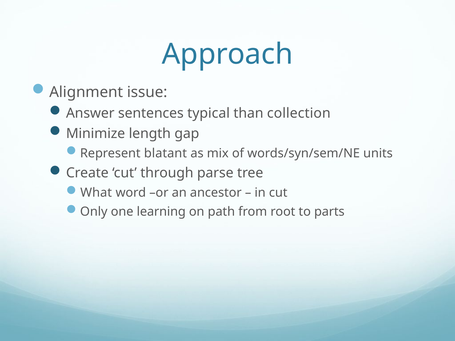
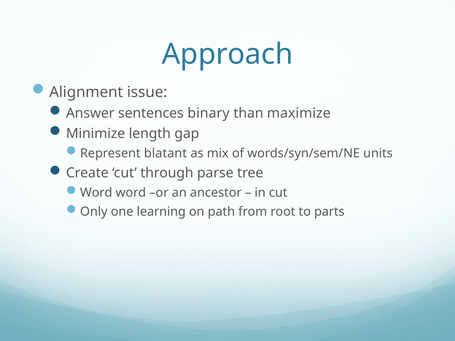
typical: typical -> binary (209, 113)
collection: collection -> maximize (299, 113)
What: What -> Word (96, 193)
